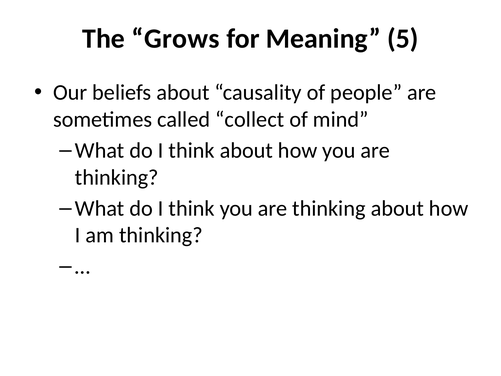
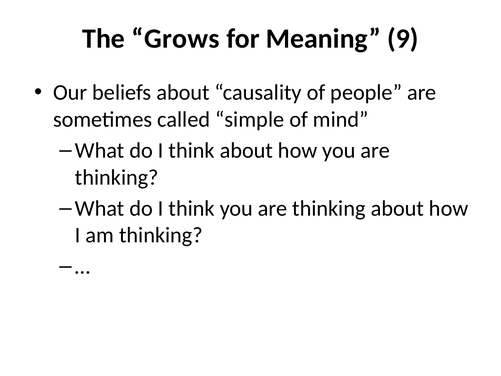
5: 5 -> 9 (403, 39)
collect: collect -> simple (250, 119)
